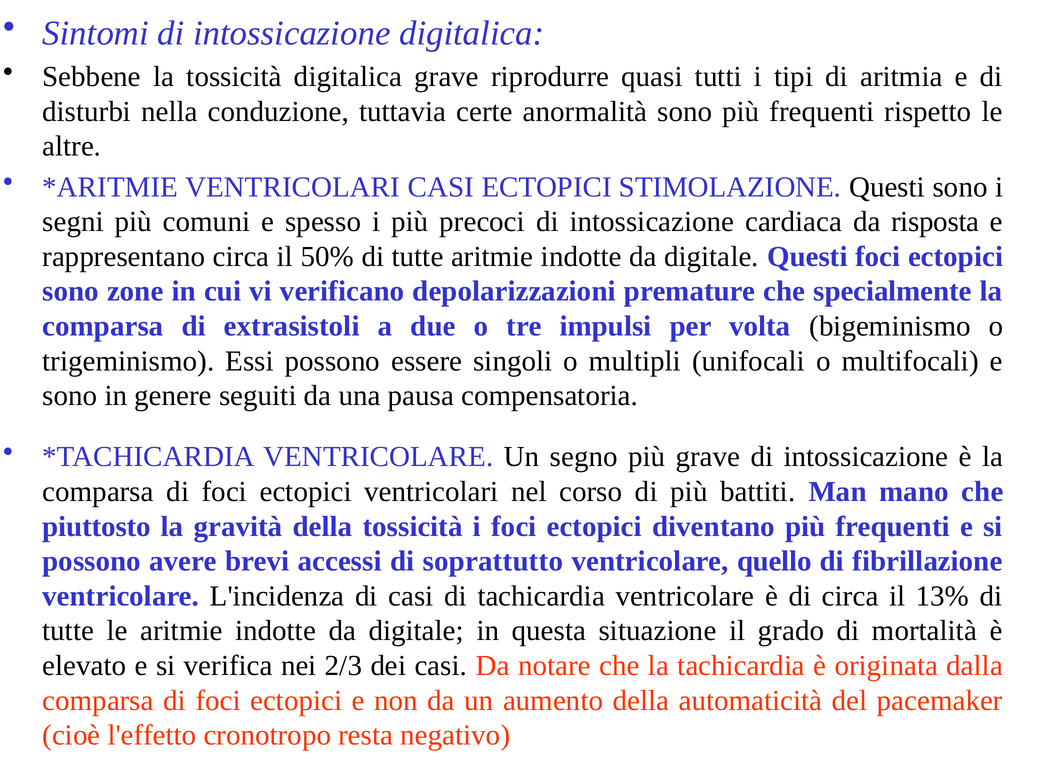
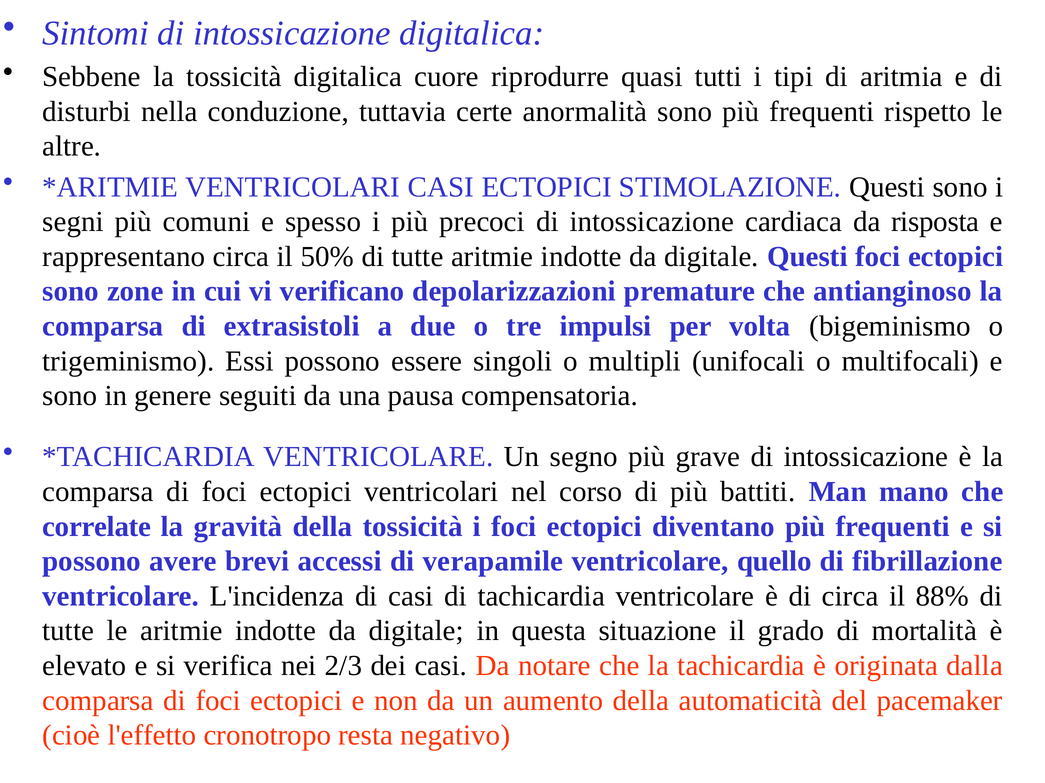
digitalica grave: grave -> cuore (447, 77)
specialmente: specialmente -> antianginoso (892, 292)
piuttosto: piuttosto -> correlate (97, 527)
soprattutto: soprattutto -> verapamile (493, 562)
13%: 13% -> 88% (943, 597)
